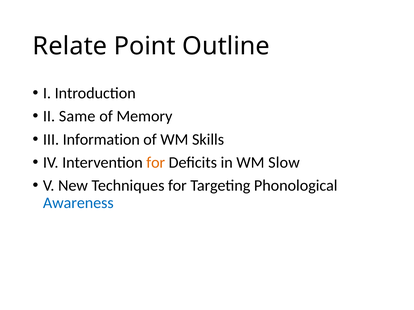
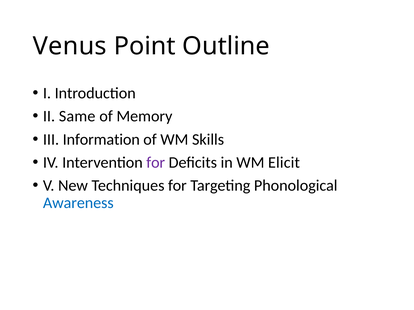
Relate: Relate -> Venus (70, 46)
for colour: orange -> purple (156, 163)
Slow: Slow -> Elicit (284, 163)
